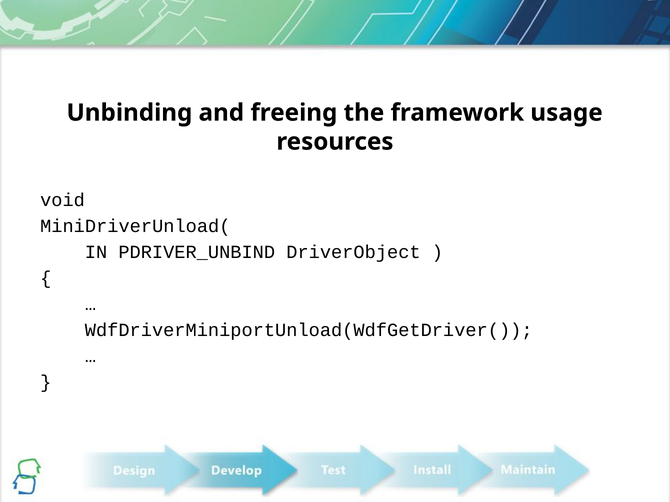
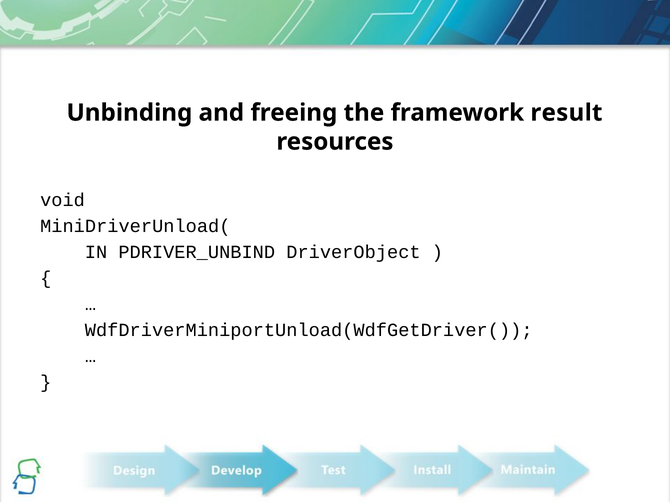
usage: usage -> result (566, 113)
